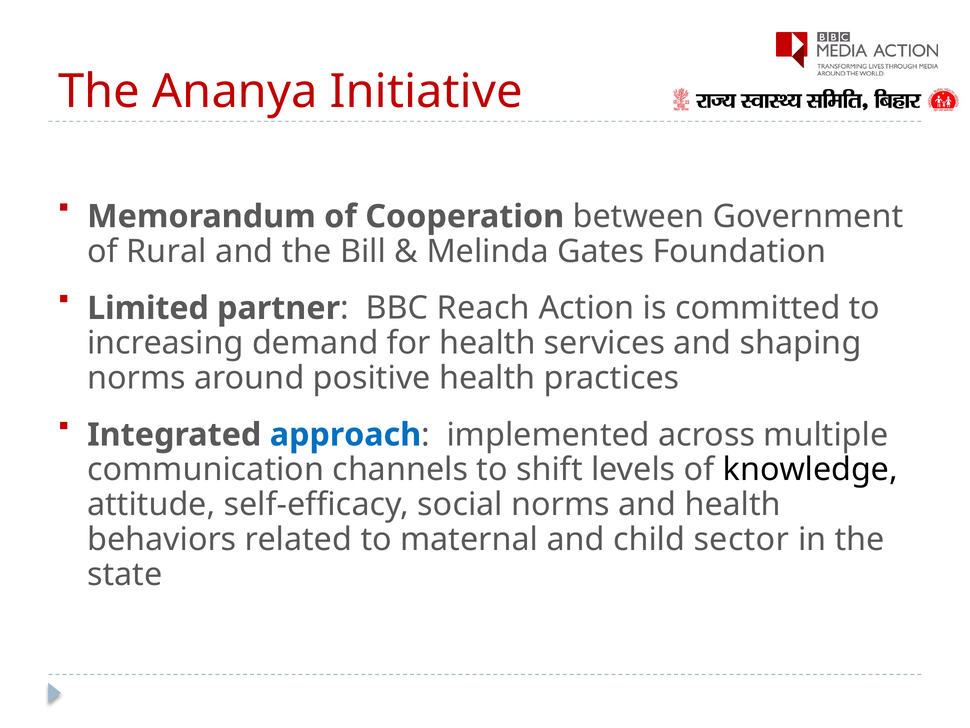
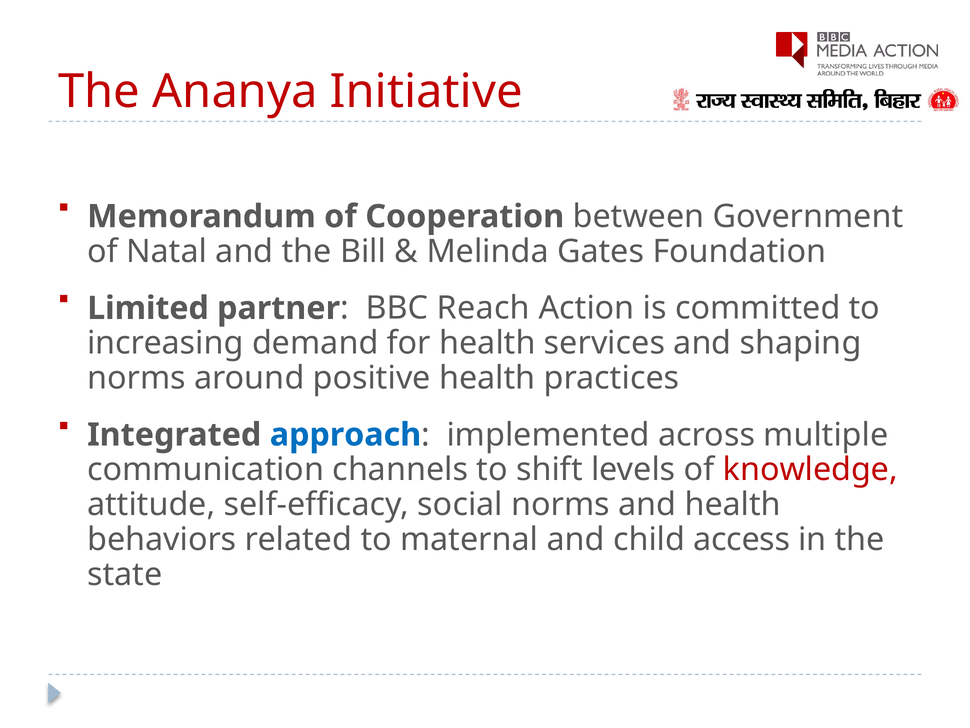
Rural: Rural -> Natal (167, 251)
knowledge colour: black -> red (810, 469)
sector: sector -> access (742, 539)
